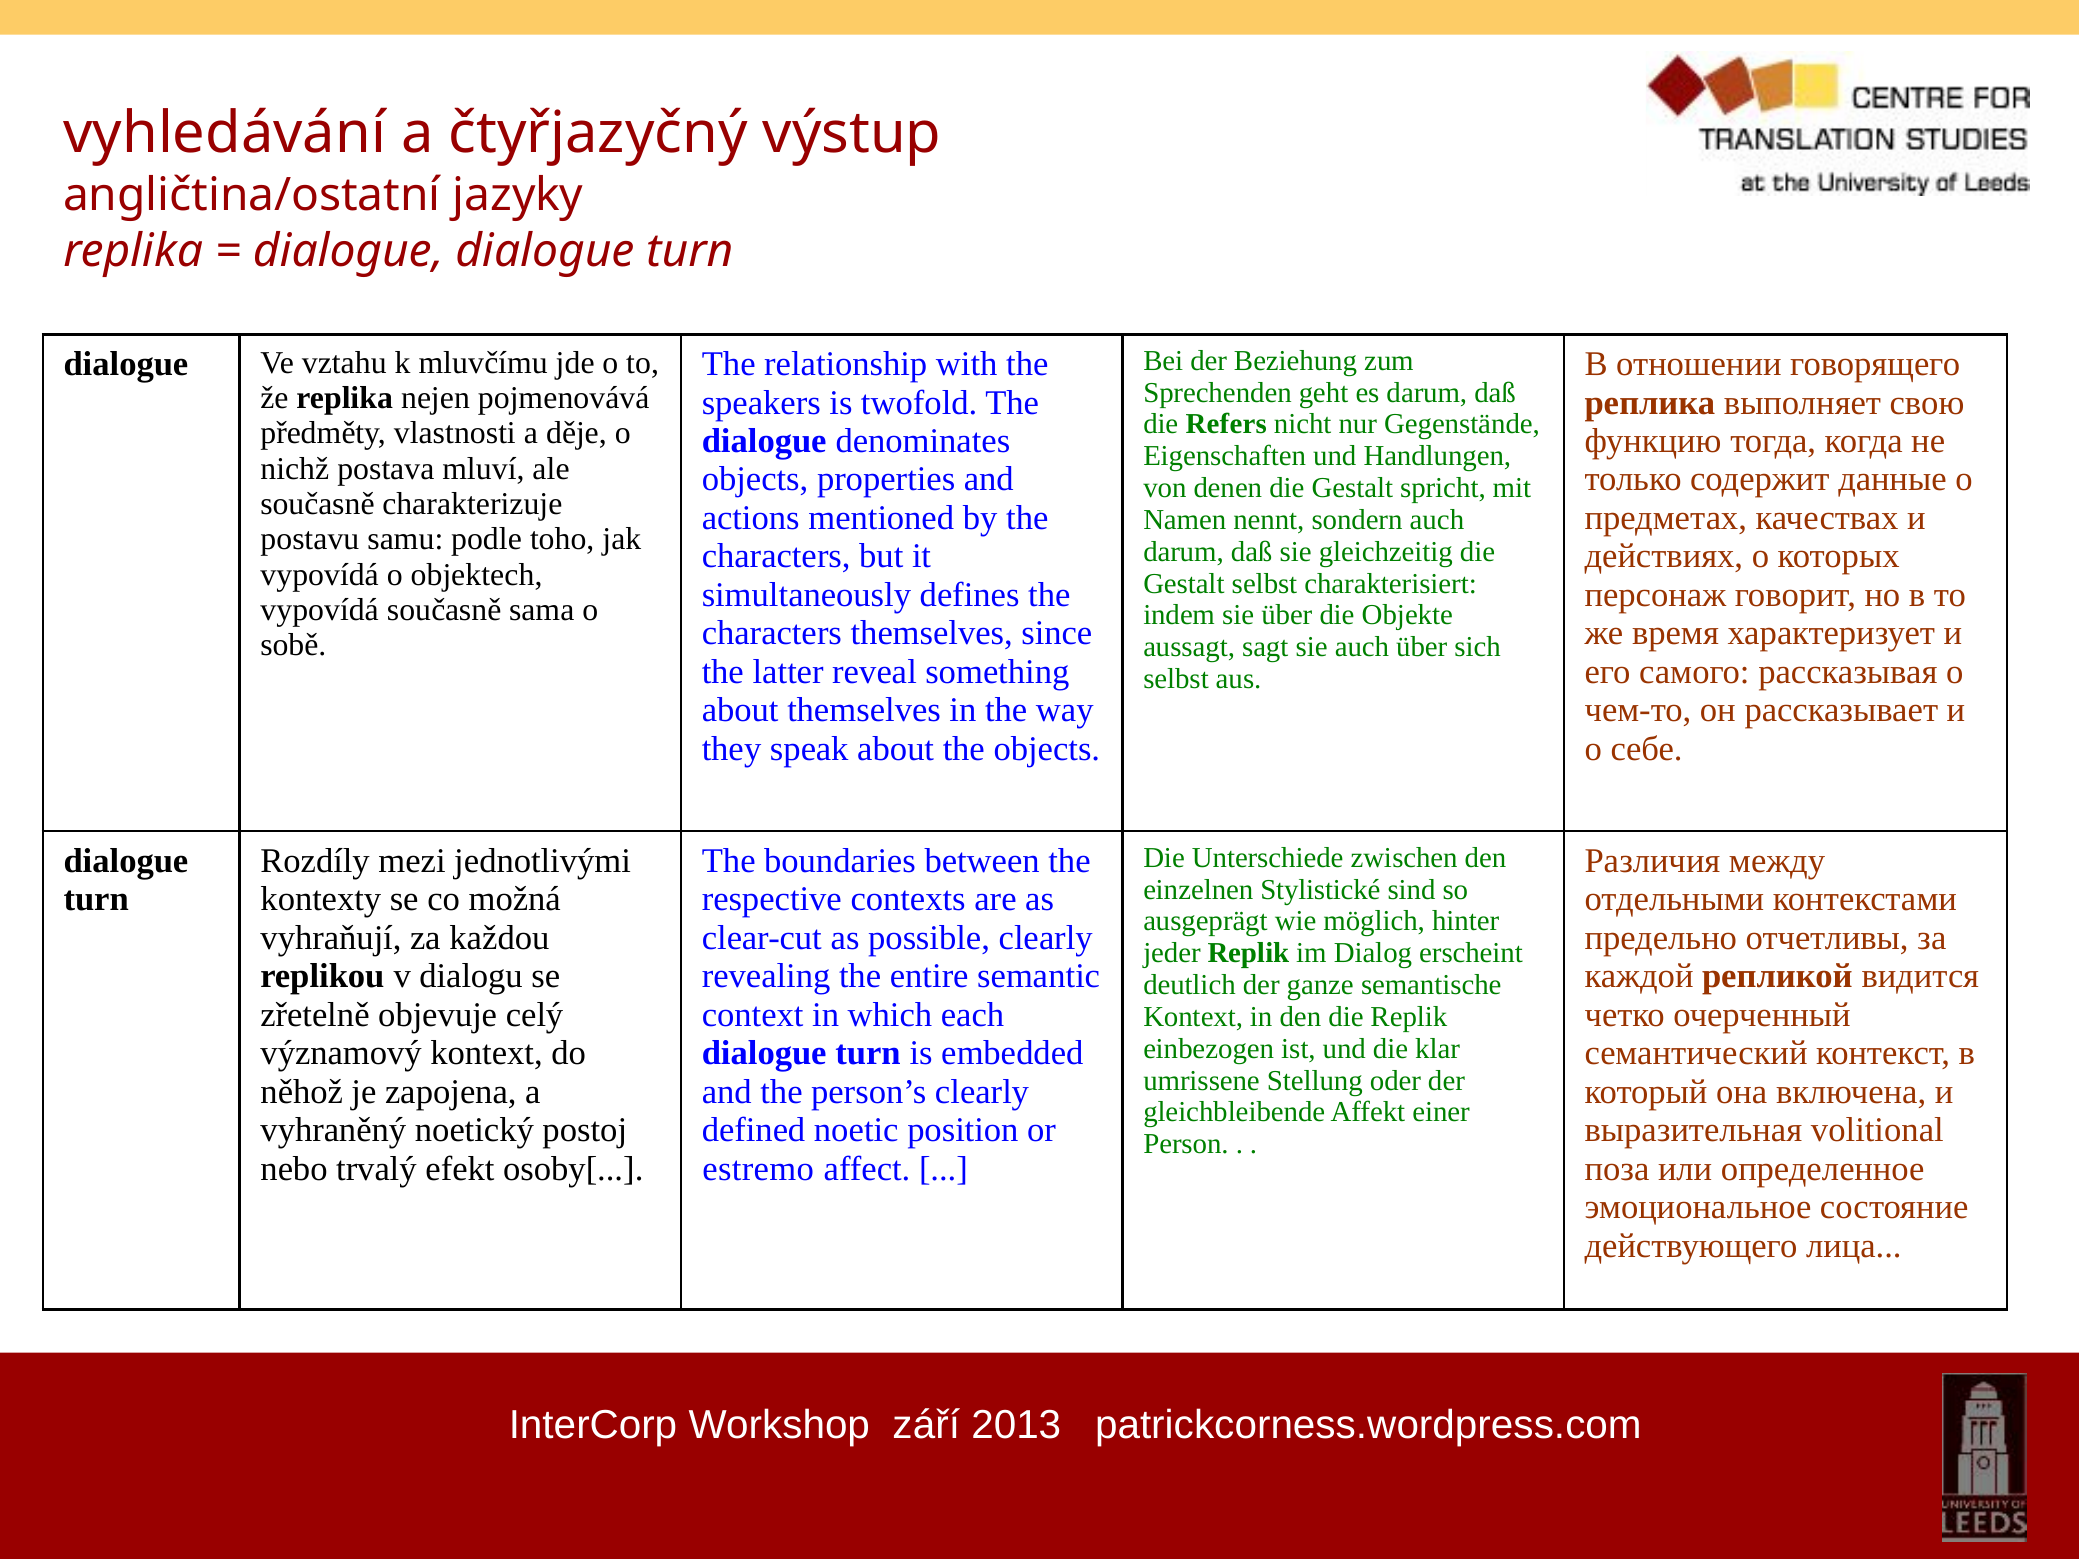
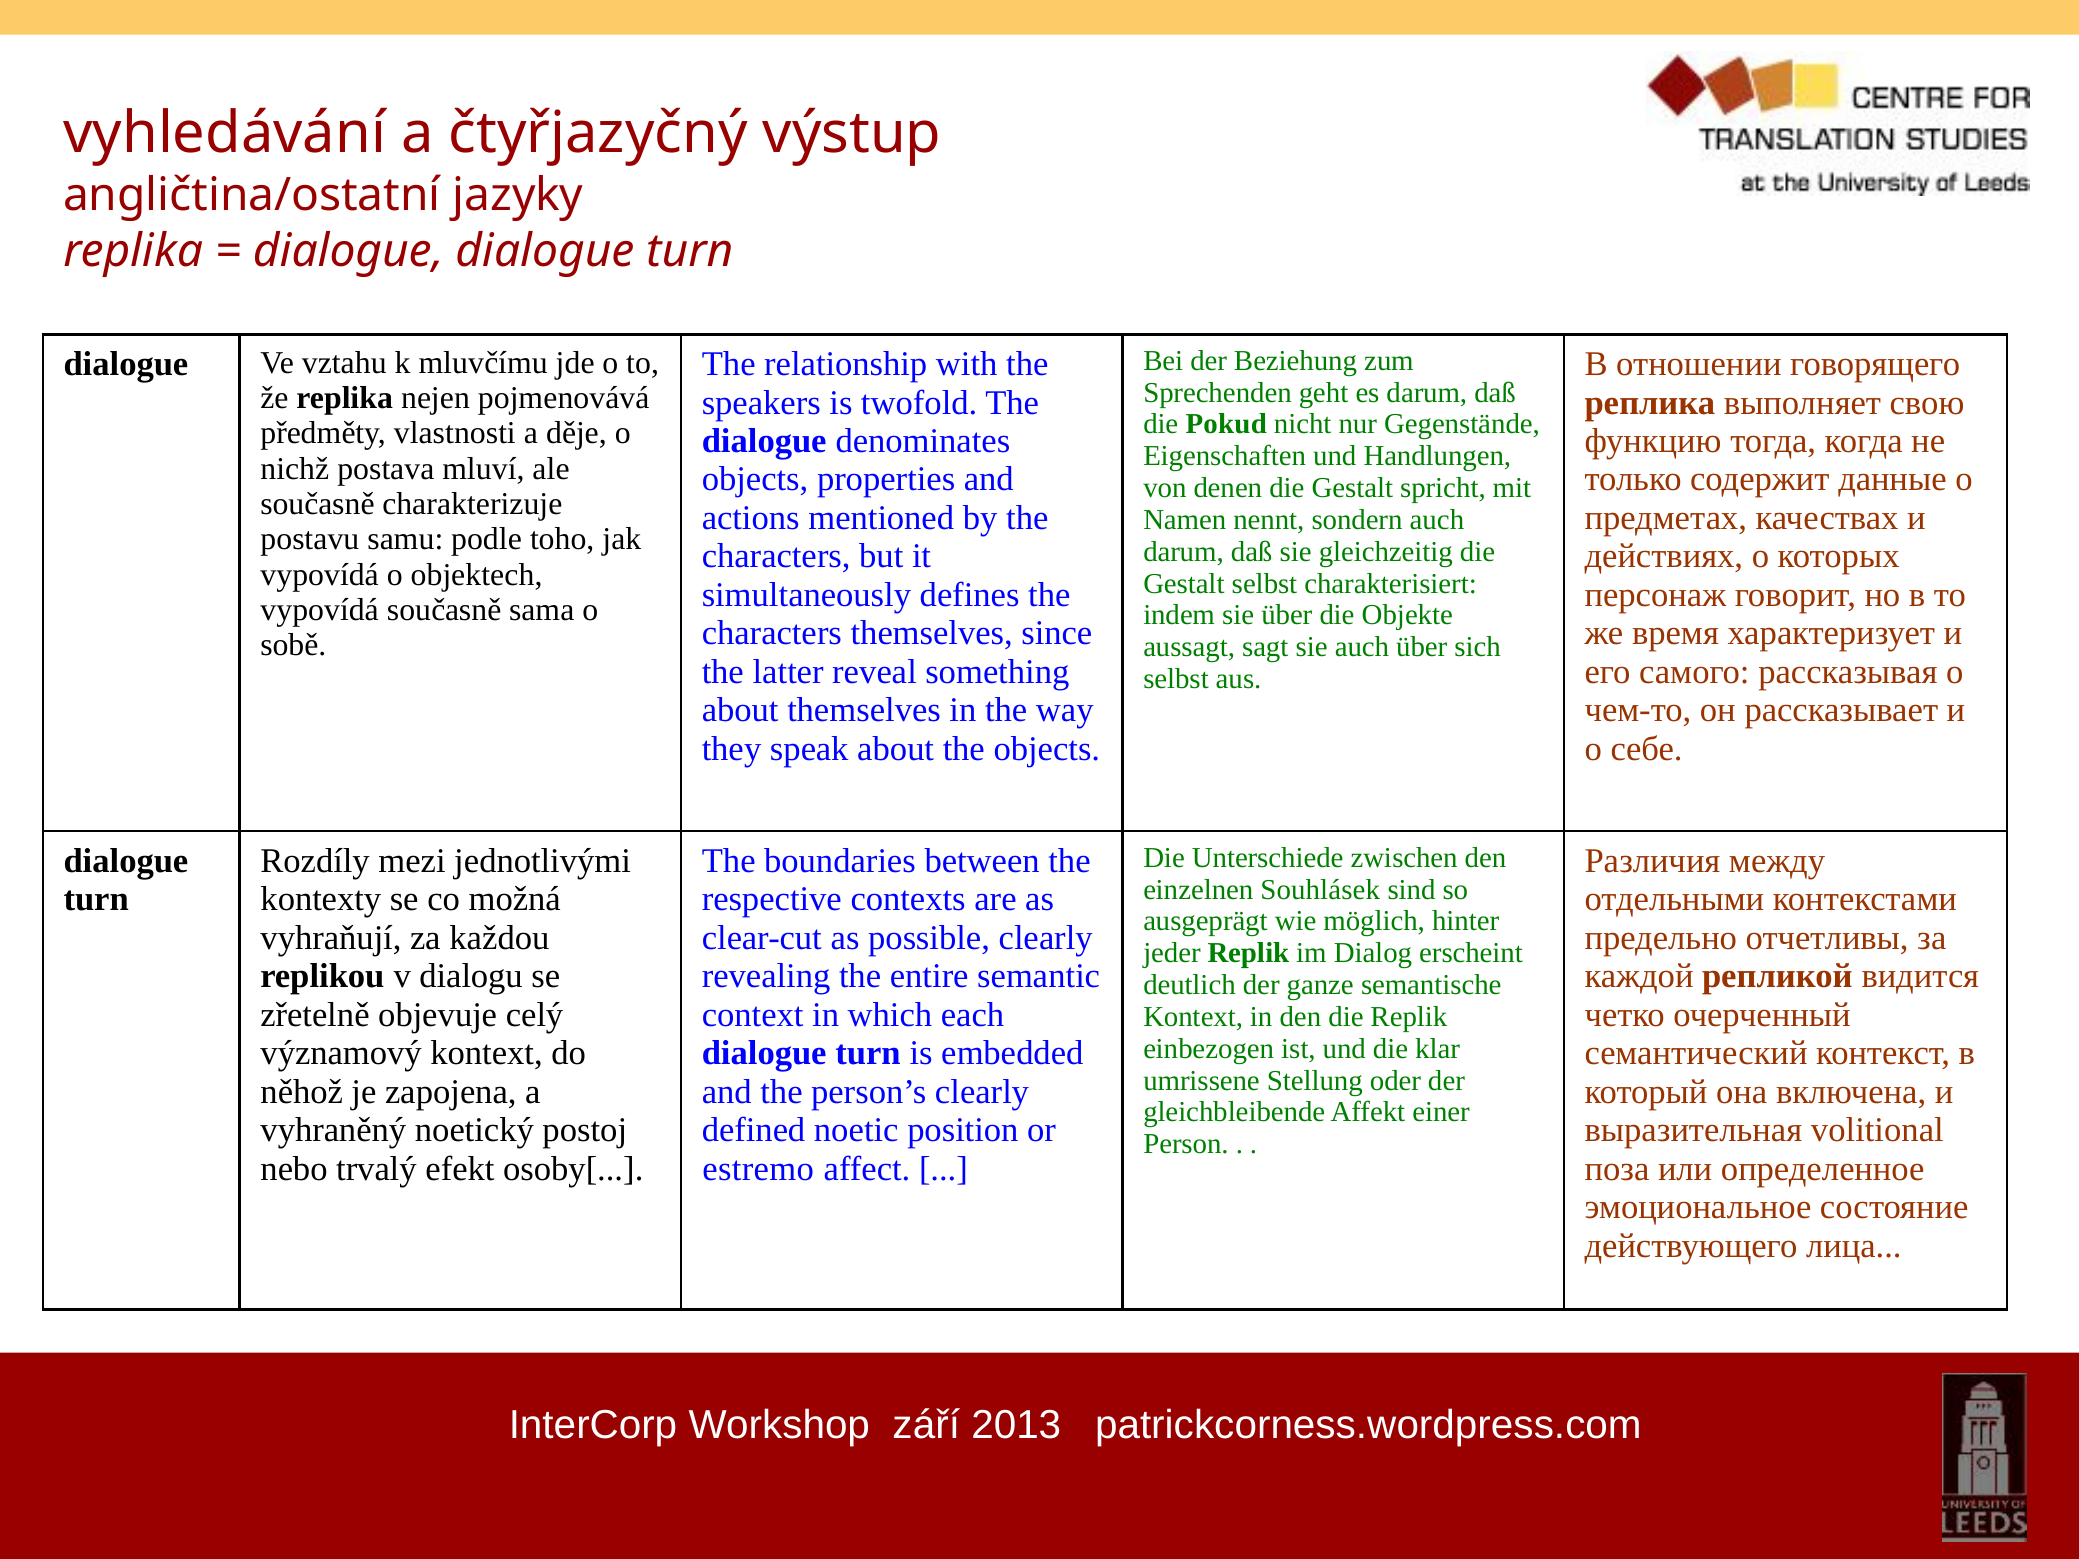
Refers: Refers -> Pokud (1226, 425)
Stylistické: Stylistické -> Souhlásek (1320, 890)
